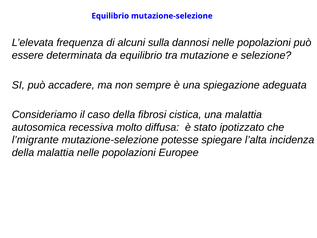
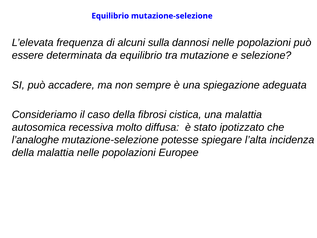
l’migrante: l’migrante -> l’analoghe (35, 140)
